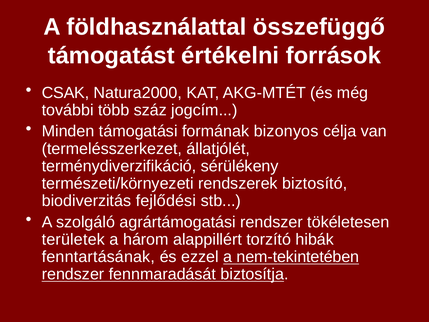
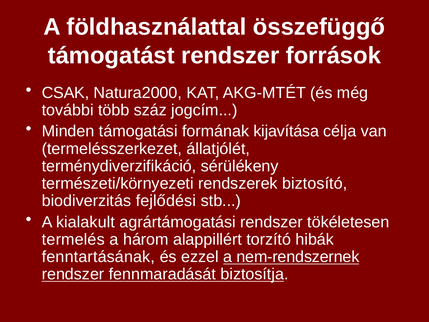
támogatást értékelni: értékelni -> rendszer (230, 56)
bizonyos: bizonyos -> kijavítása (286, 131)
szolgáló: szolgáló -> kialakult (85, 222)
területek: területek -> termelés (73, 239)
nem-tekintetében: nem-tekintetében -> nem-rendszernek (298, 257)
